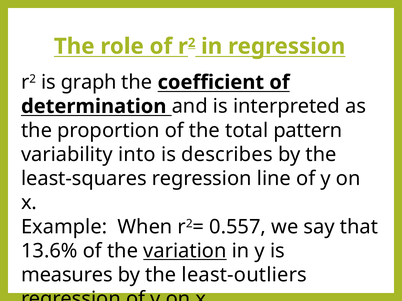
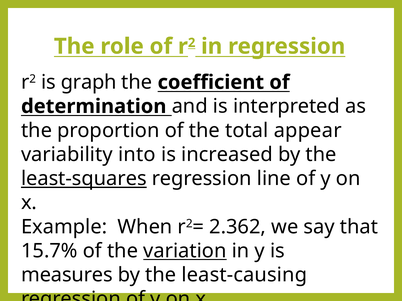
pattern: pattern -> appear (308, 131)
describes: describes -> increased (227, 155)
least-squares underline: none -> present (84, 179)
0.557: 0.557 -> 2.362 (238, 227)
13.6%: 13.6% -> 15.7% (49, 251)
least-outliers: least-outliers -> least-causing (244, 275)
